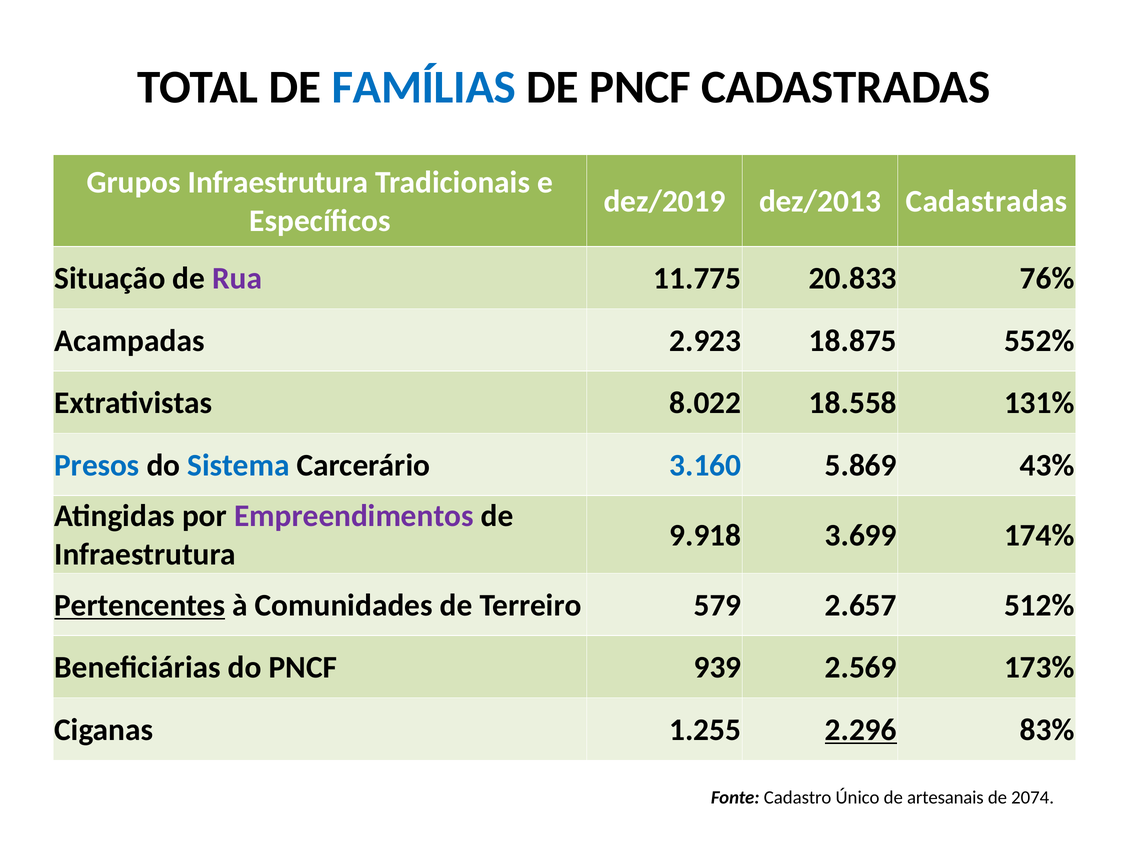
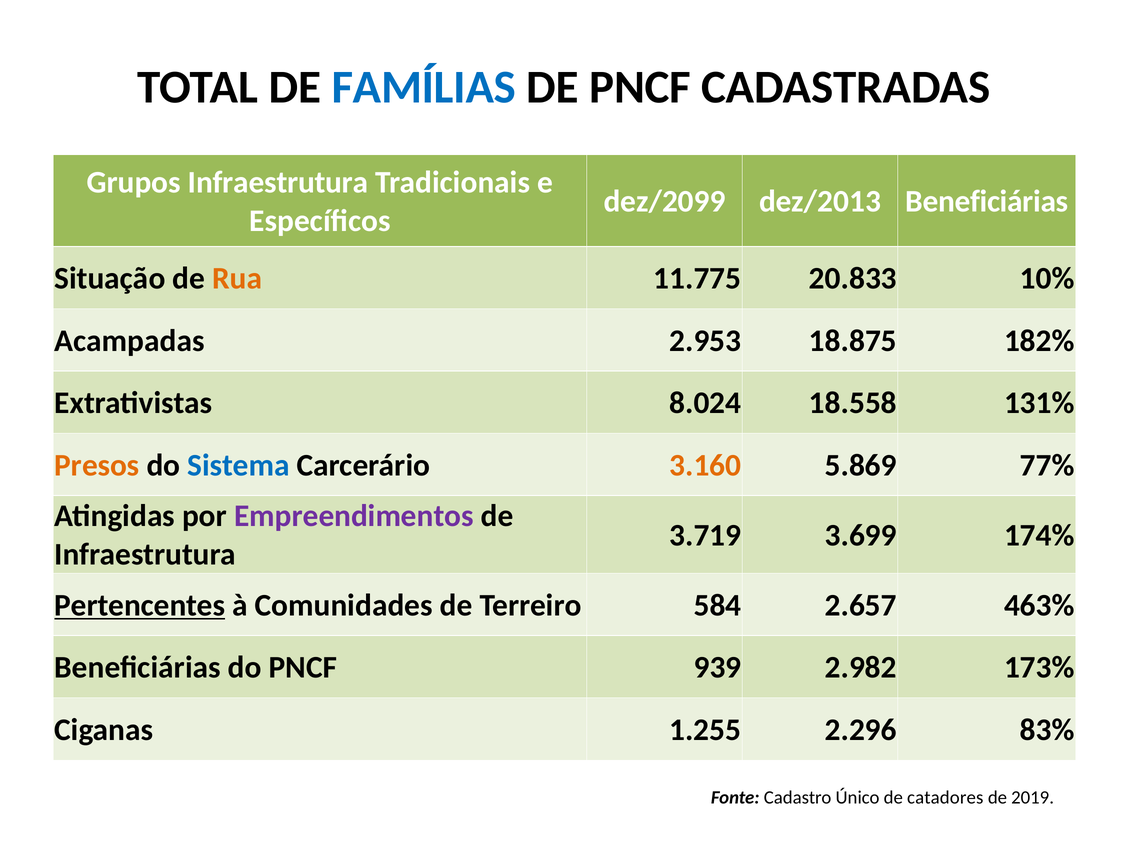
dez/2019: dez/2019 -> dez/2099 (665, 202)
dez/2013 Cadastradas: Cadastradas -> Beneficiárias (987, 202)
Rua colour: purple -> orange (237, 278)
76%: 76% -> 10% (1047, 278)
2.923: 2.923 -> 2.953 (705, 341)
552%: 552% -> 182% (1039, 341)
8.022: 8.022 -> 8.024 (705, 403)
Presos colour: blue -> orange (97, 465)
3.160 colour: blue -> orange (705, 465)
43%: 43% -> 77% (1047, 465)
9.918: 9.918 -> 3.719 (705, 535)
579: 579 -> 584 (717, 605)
512%: 512% -> 463% (1039, 605)
2.569: 2.569 -> 2.982 (861, 667)
2.296 underline: present -> none (861, 730)
artesanais: artesanais -> catadores (945, 797)
2074: 2074 -> 2019 (1033, 797)
